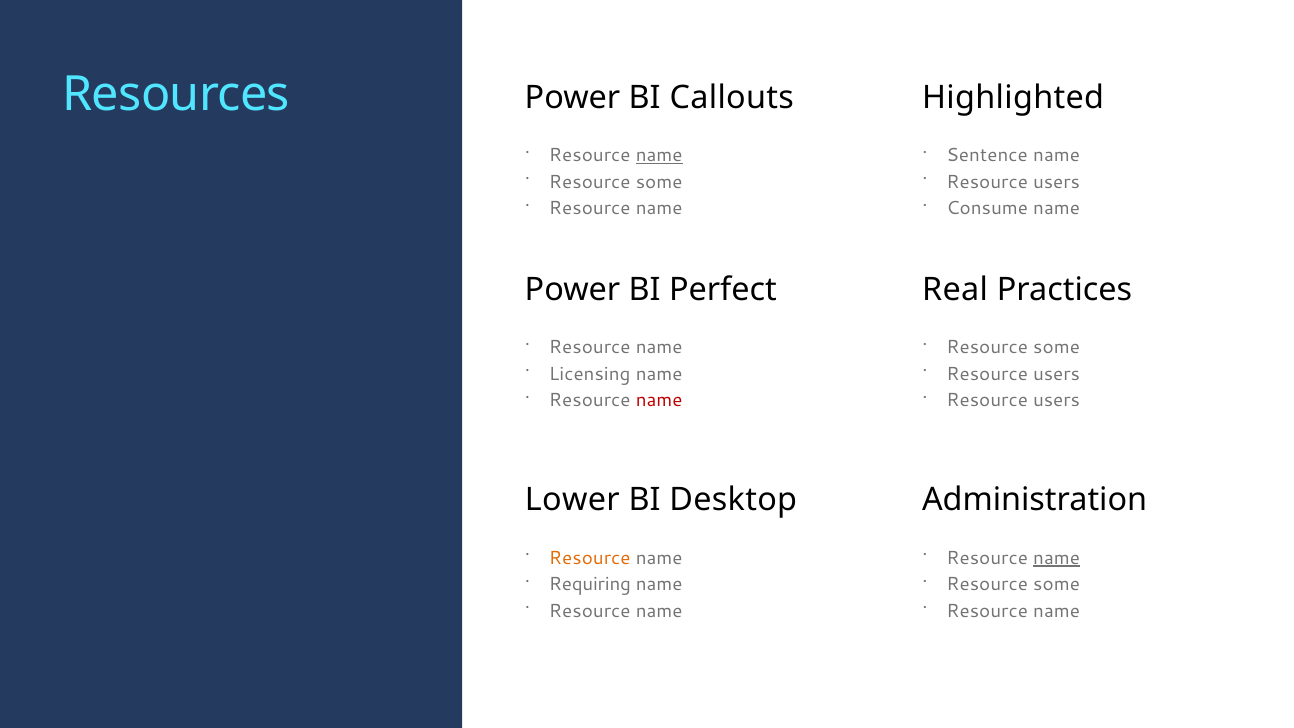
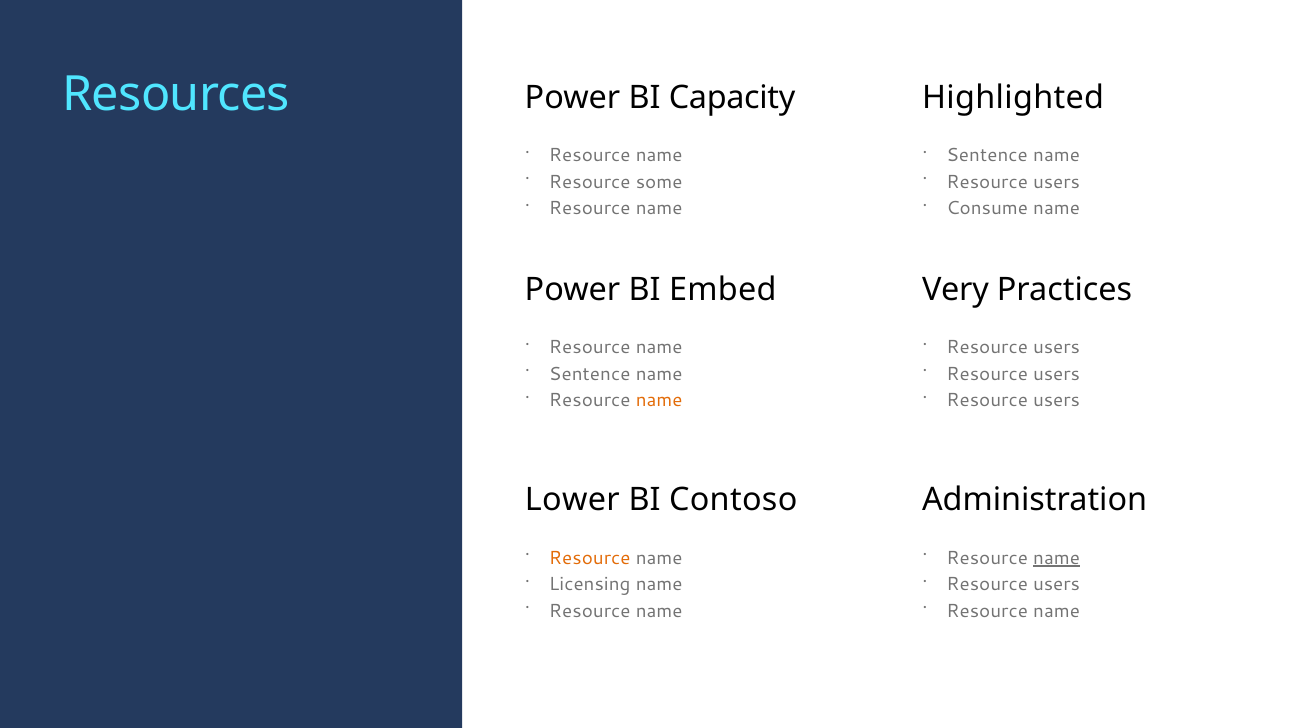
Callouts: Callouts -> Capacity (732, 98)
name underline: present -> none (659, 156)
Perfect: Perfect -> Embed (723, 290)
Real: Real -> Very (955, 290)
some: some -> users (1057, 348)
Licensing: Licensing -> Sentence (590, 374)
name colour: red -> orange (659, 401)
Desktop: Desktop -> Contoso (733, 500)
Requiring: Requiring -> Licensing (590, 584)
some: some -> users (1057, 584)
